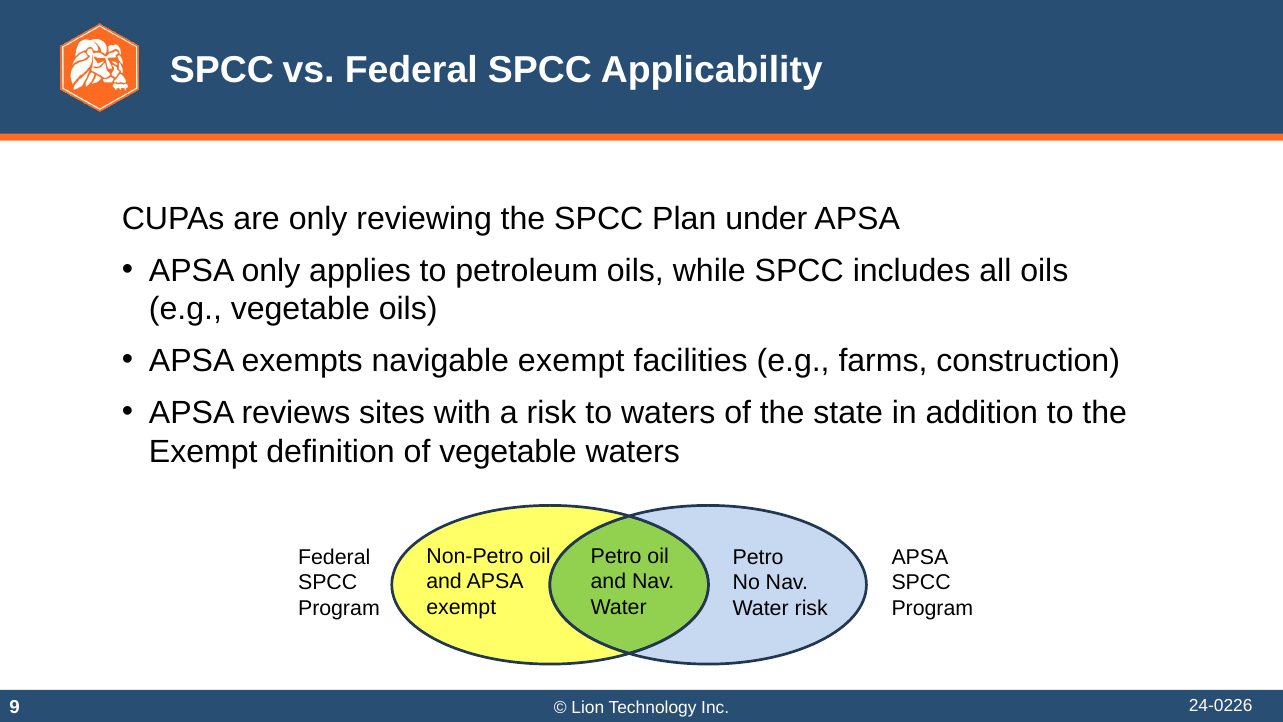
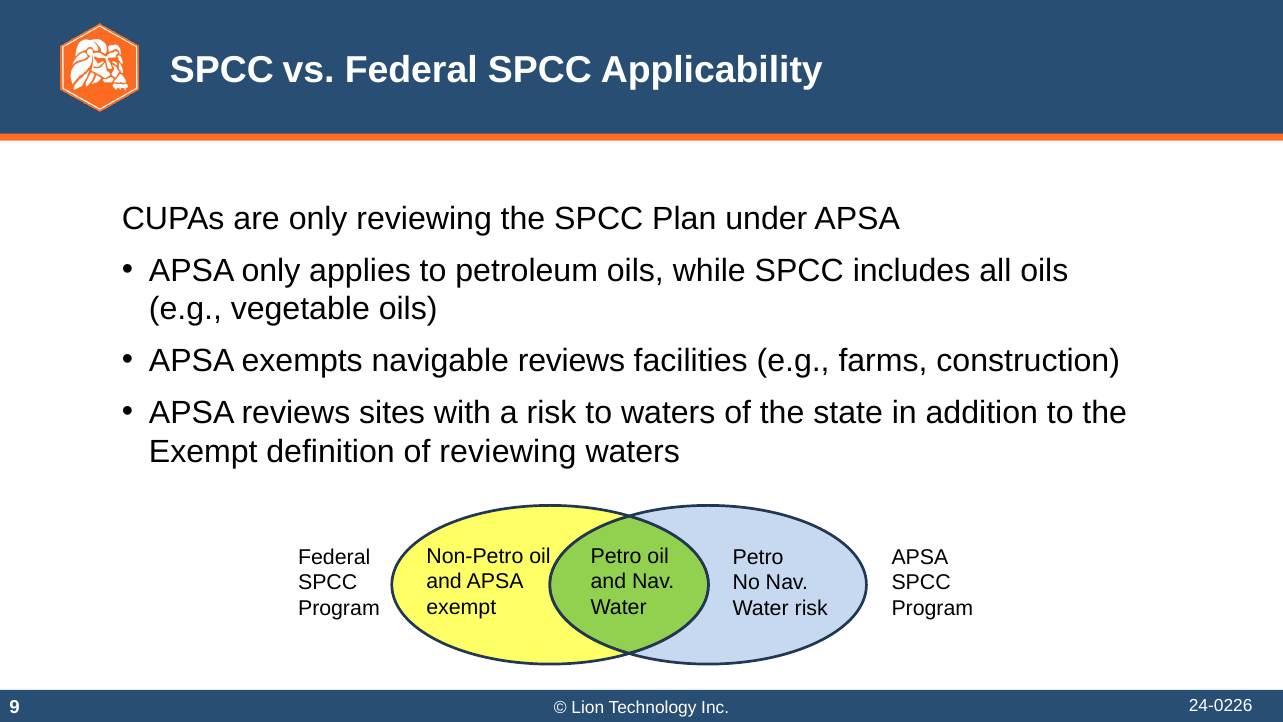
navigable exempt: exempt -> reviews (572, 361)
of vegetable: vegetable -> reviewing (508, 451)
